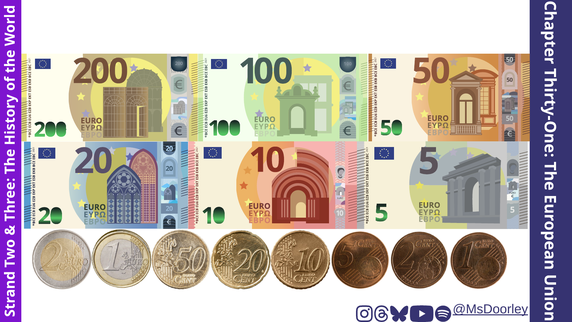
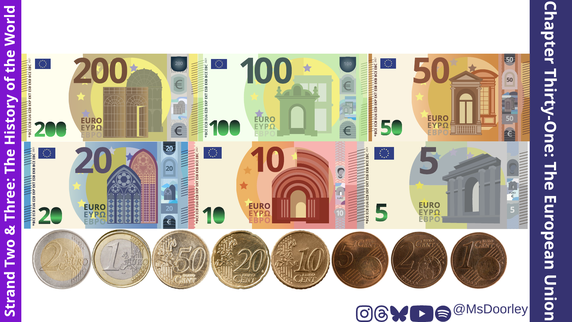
@MsDoorley underline: present -> none (490, 309)
